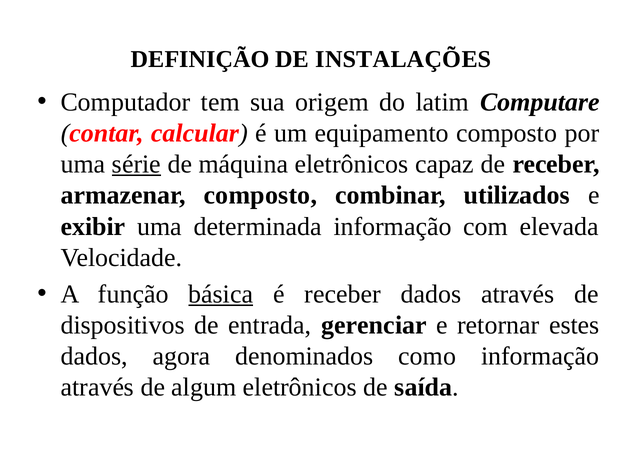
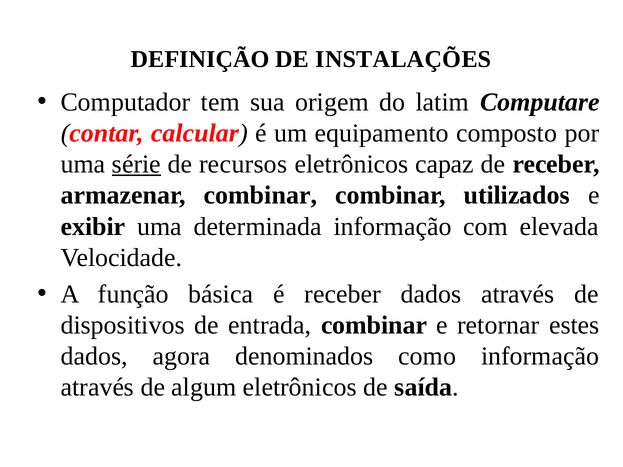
máquina: máquina -> recursos (243, 164)
armazenar composto: composto -> combinar (260, 195)
básica underline: present -> none (221, 294)
entrada gerenciar: gerenciar -> combinar (374, 325)
